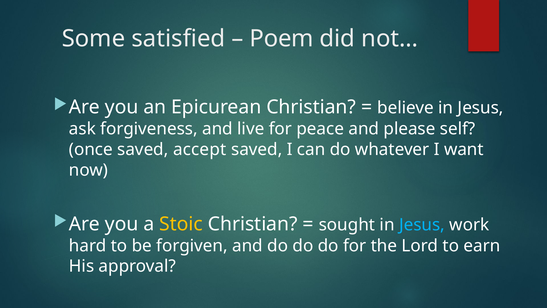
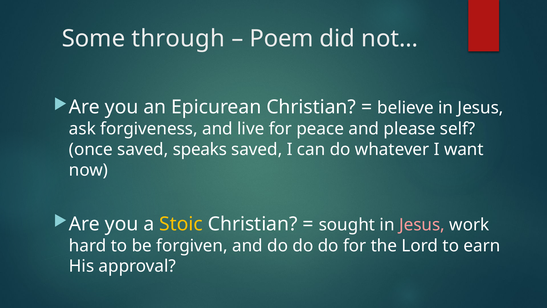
satisfied: satisfied -> through (178, 38)
accept: accept -> speaks (200, 149)
Jesus colour: light blue -> pink (422, 225)
